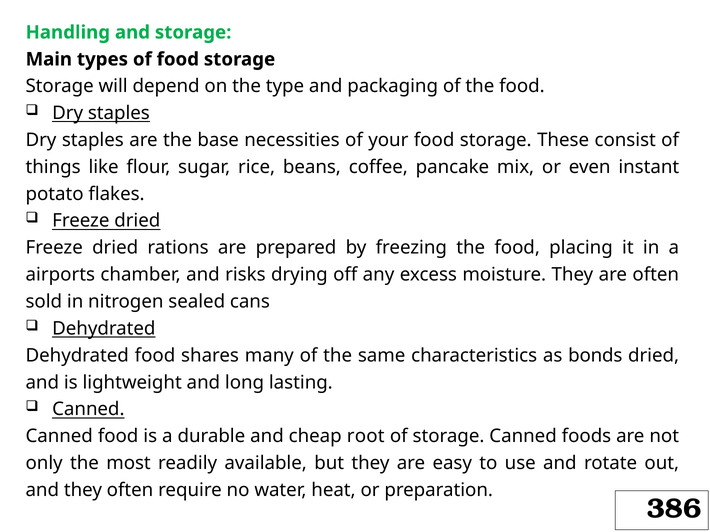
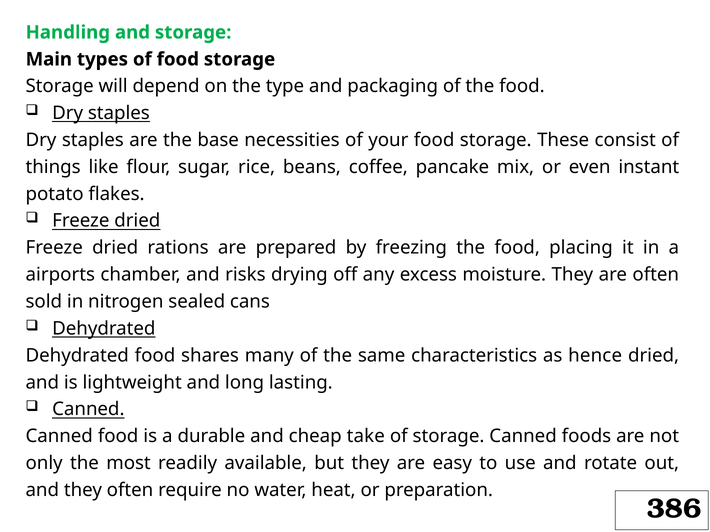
bonds: bonds -> hence (595, 356)
root: root -> take (366, 437)
